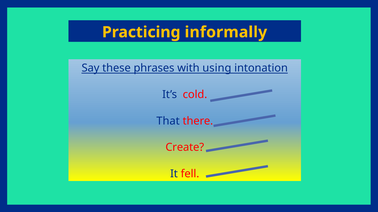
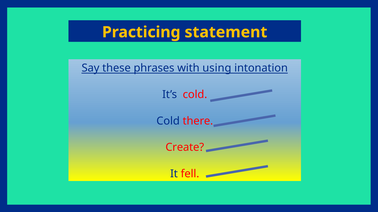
informally: informally -> statement (226, 32)
That: That -> Cold (168, 121)
